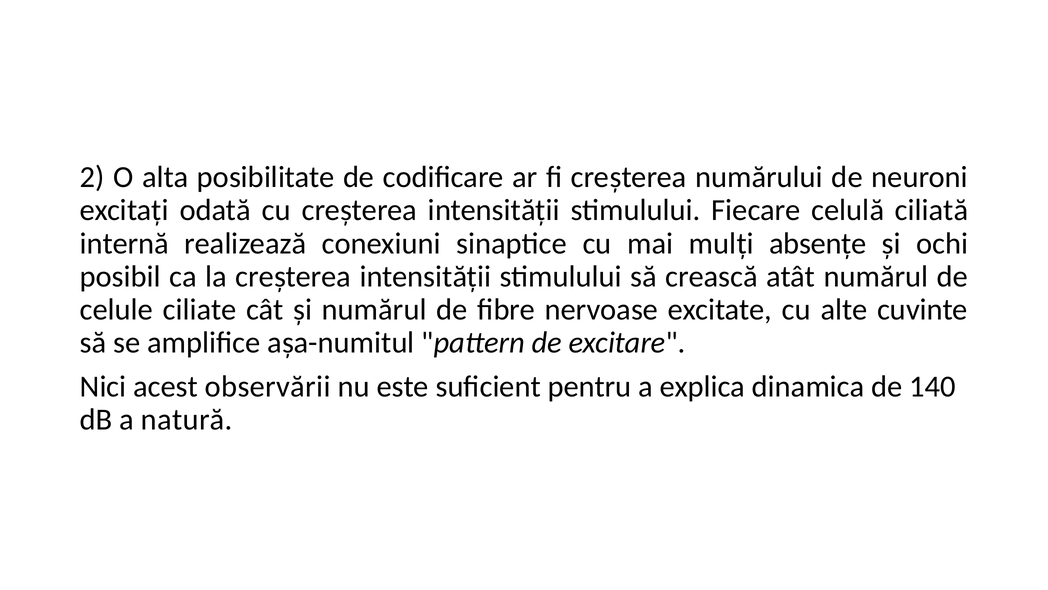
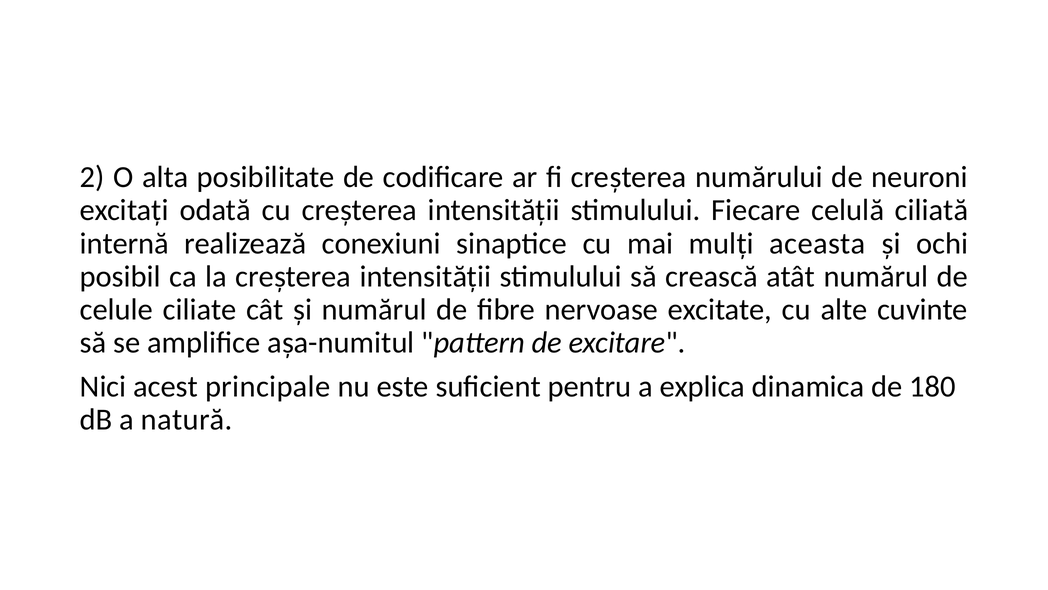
absențe: absențe -> aceasta (818, 243)
observării: observării -> principale (268, 386)
140: 140 -> 180 (932, 386)
